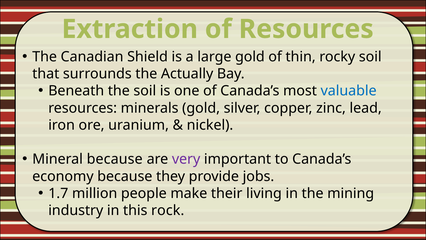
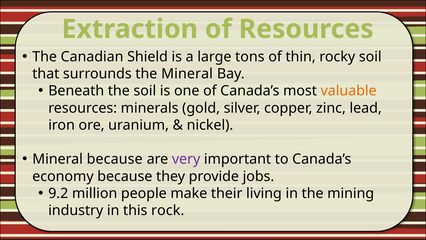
large gold: gold -> tons (250, 57)
the Actually: Actually -> Mineral (187, 74)
valuable colour: blue -> orange (349, 91)
1.7: 1.7 -> 9.2 (58, 193)
